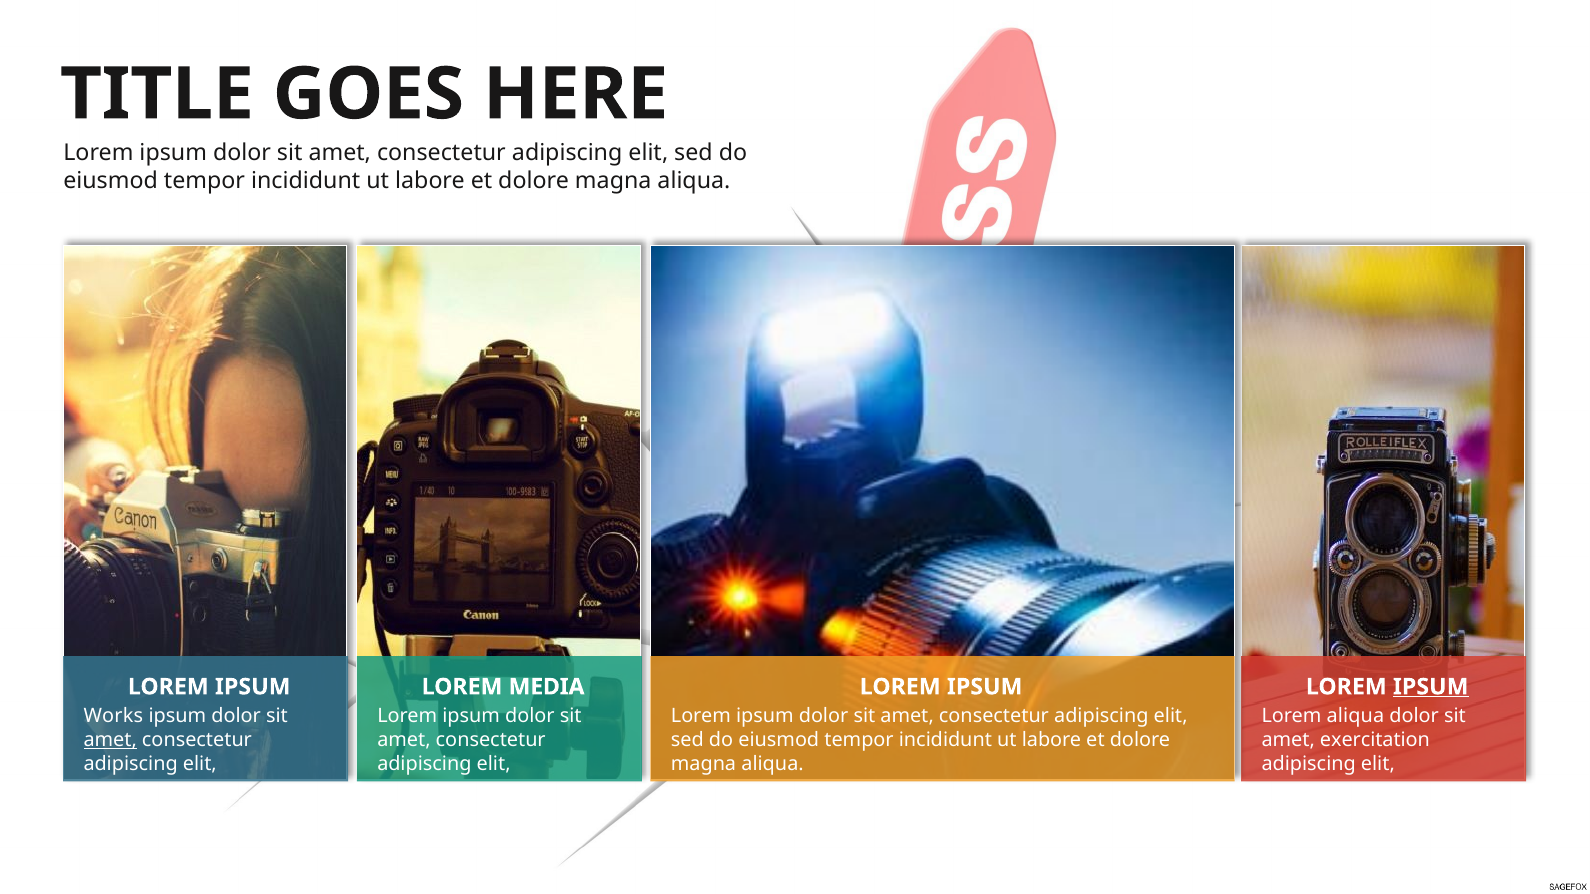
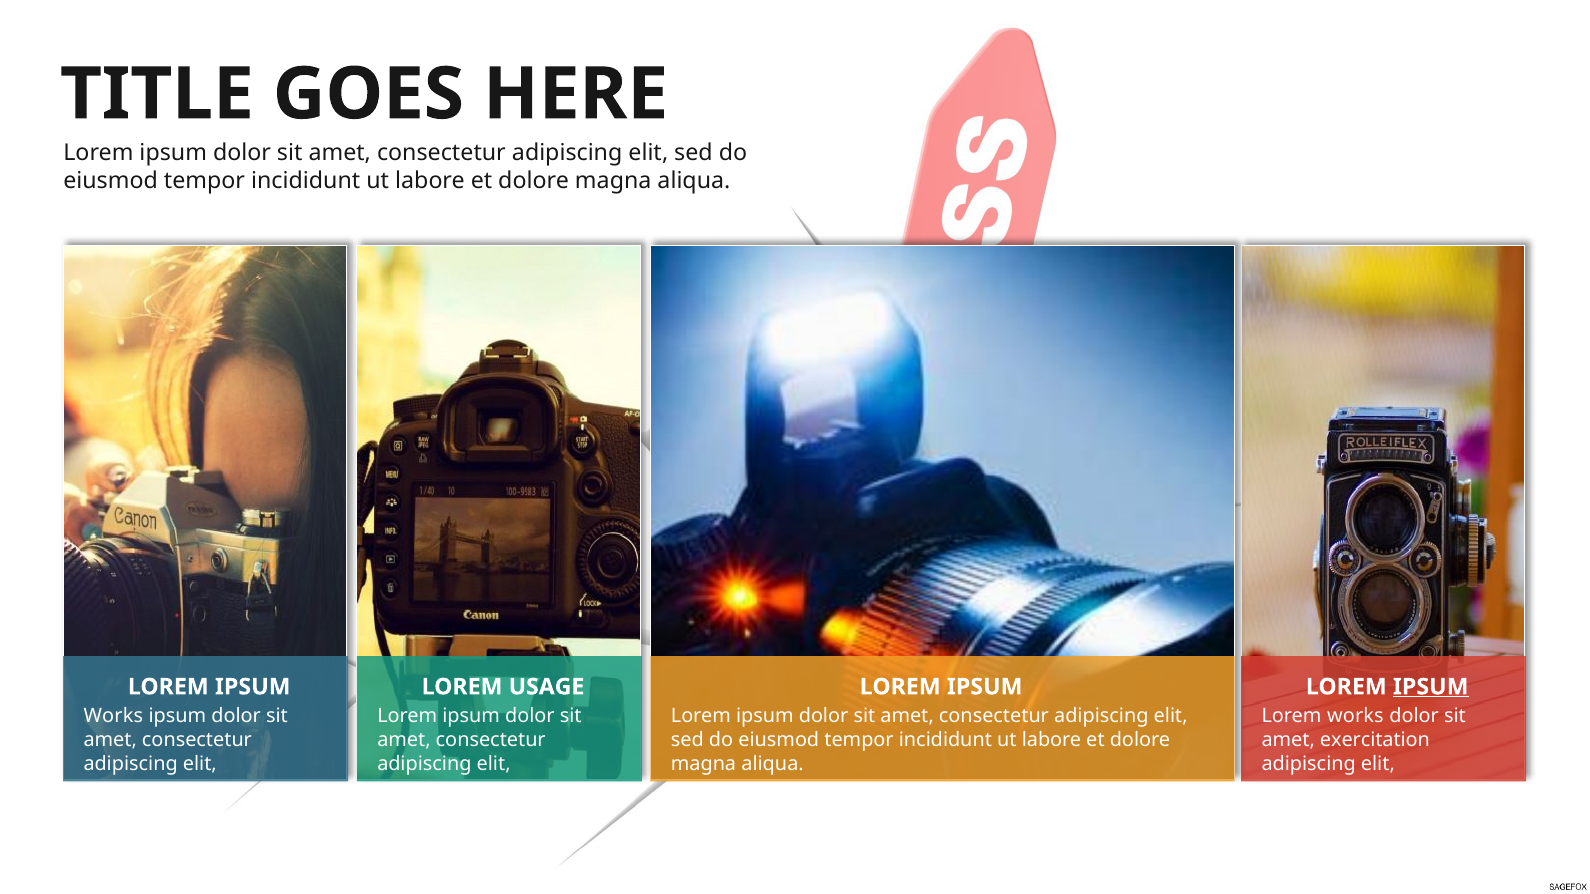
MEDIA: MEDIA -> USAGE (546, 687)
Lorem aliqua: aliqua -> works (1355, 717)
amet underline: present -> none (110, 741)
